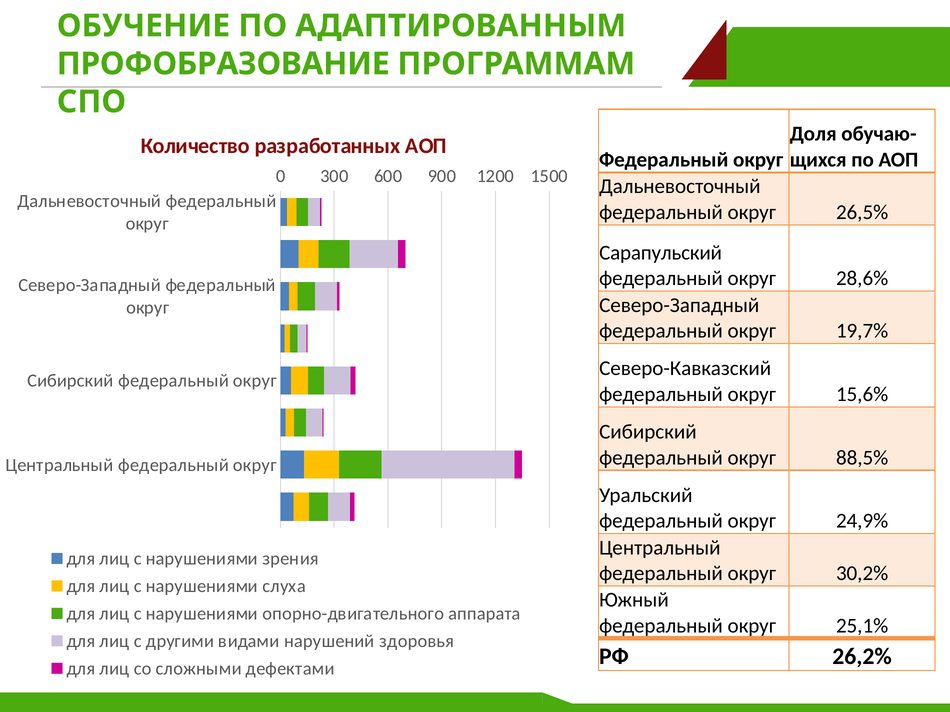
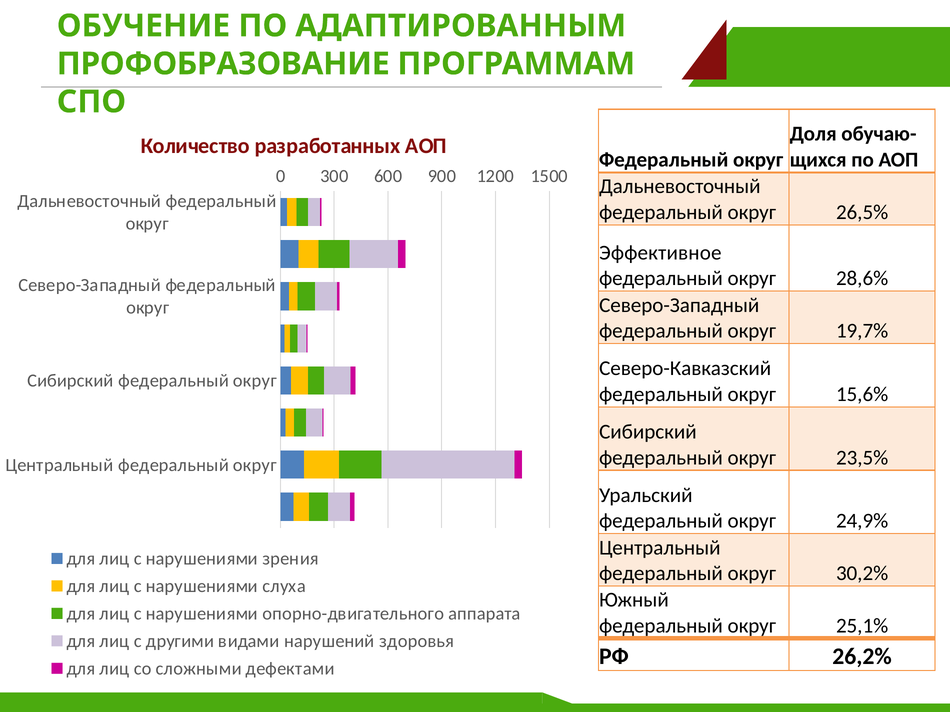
Сарапульский: Сарапульский -> Эффективное (660, 253)
88,5%: 88,5% -> 23,5% (862, 458)
